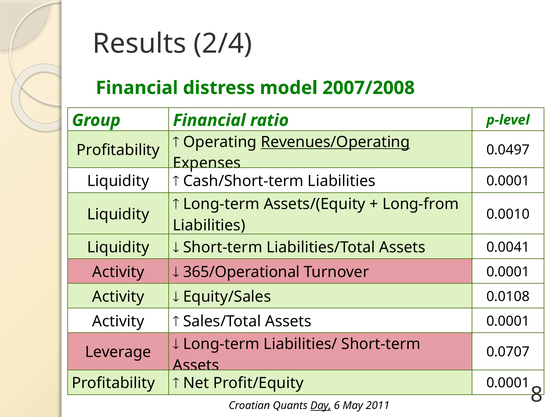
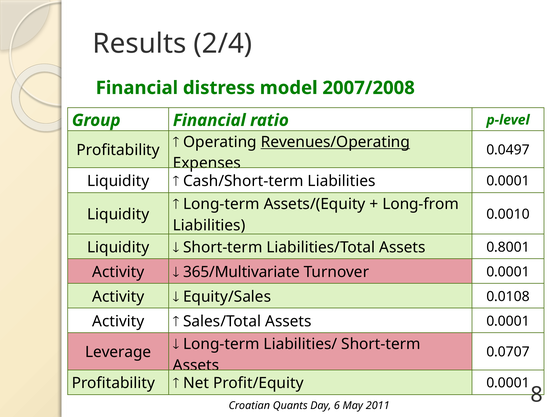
0.0041: 0.0041 -> 0.8001 (508, 247)
365/Operational: 365/Operational -> 365/Multivariate (242, 272)
Day underline: present -> none (321, 405)
